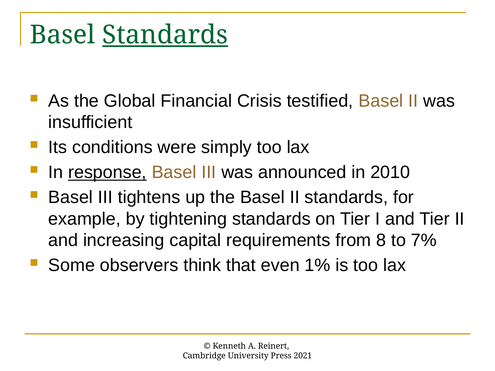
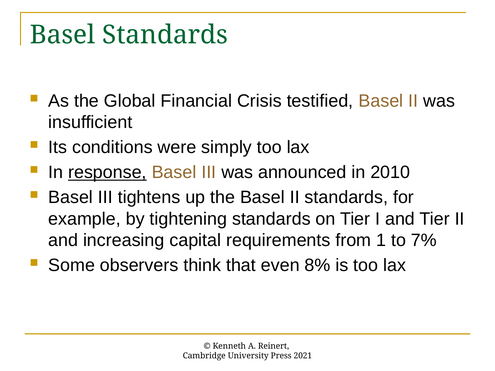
Standards underline: present -> none (165, 35)
8: 8 -> 1 (381, 240)
1%: 1% -> 8% (318, 265)
